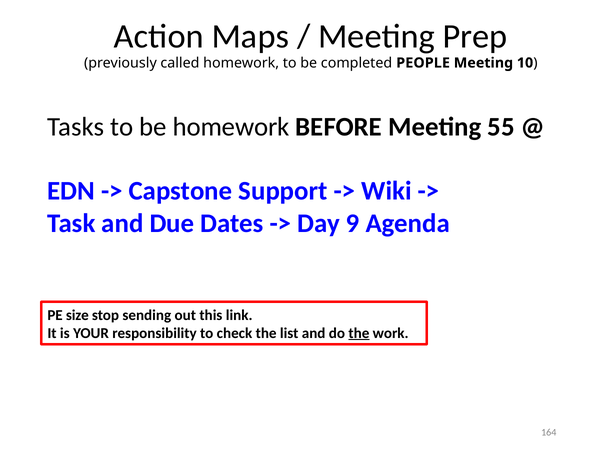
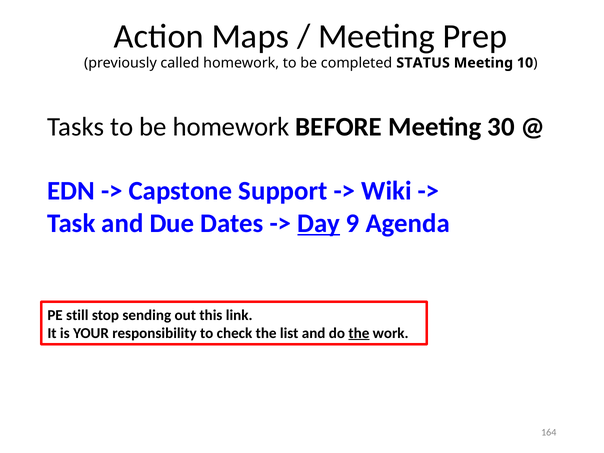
PEOPLE: PEOPLE -> STATUS (423, 63)
55: 55 -> 30 (501, 127)
Day underline: none -> present (319, 223)
size: size -> still (77, 315)
